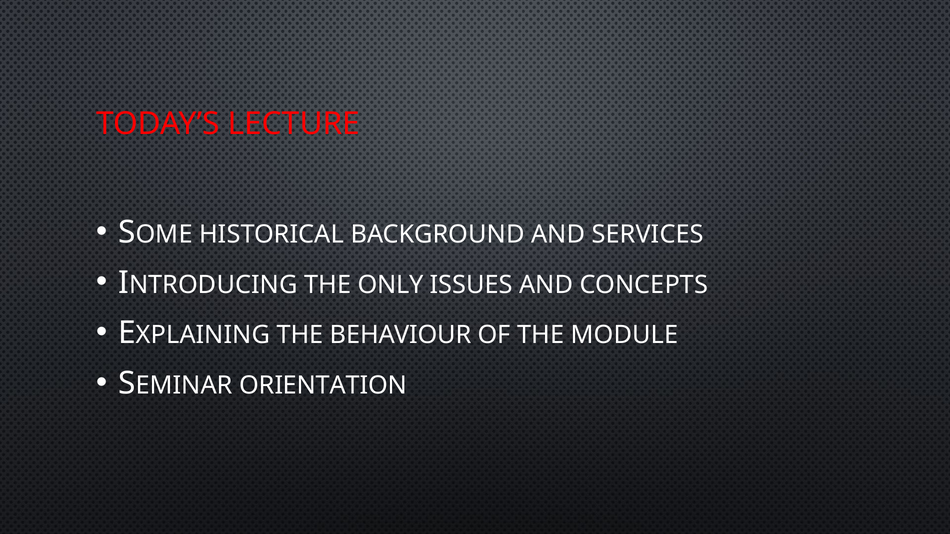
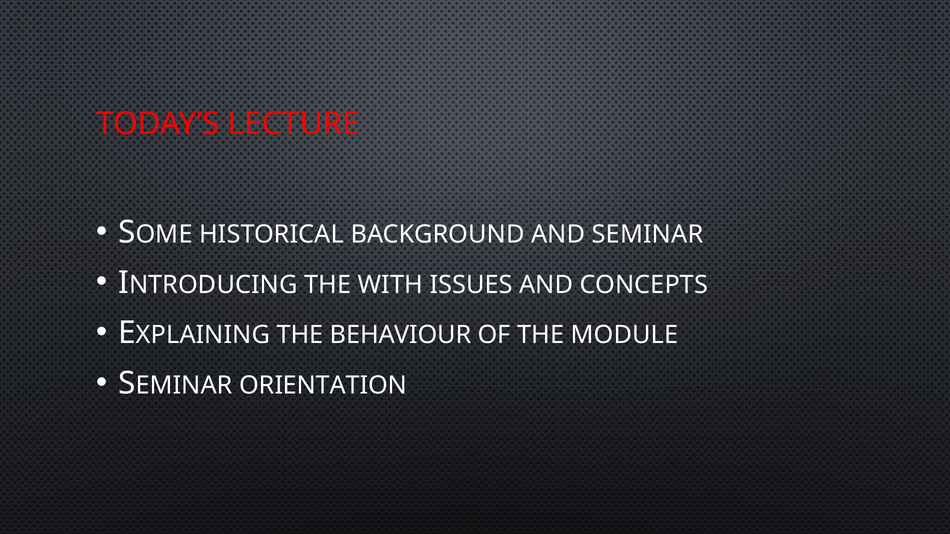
SERVICES: SERVICES -> SEMINAR (648, 235)
ONLY: ONLY -> WITH (390, 285)
